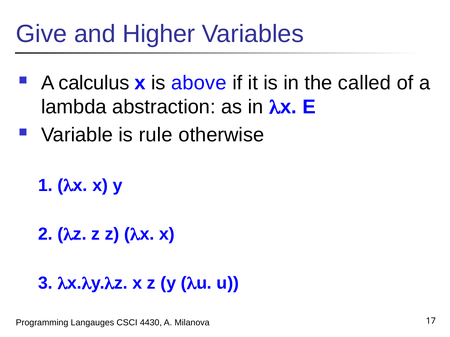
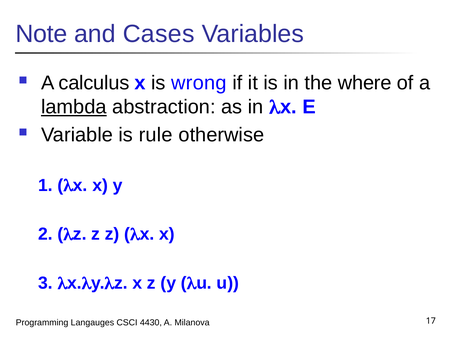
Give: Give -> Note (42, 34)
Higher: Higher -> Cases (159, 34)
above: above -> wrong (199, 83)
called: called -> where (365, 83)
lambda underline: none -> present (74, 107)
